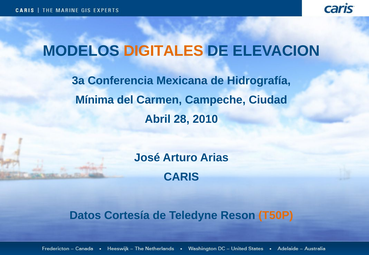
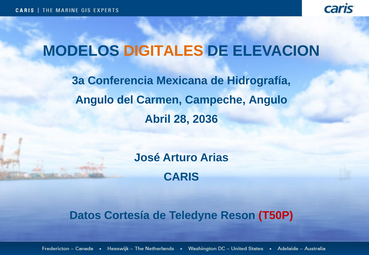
Mínima: Mínima -> Angulo (95, 100)
Campeche Ciudad: Ciudad -> Angulo (268, 100)
2010: 2010 -> 2036 (205, 119)
T50P colour: orange -> red (276, 216)
